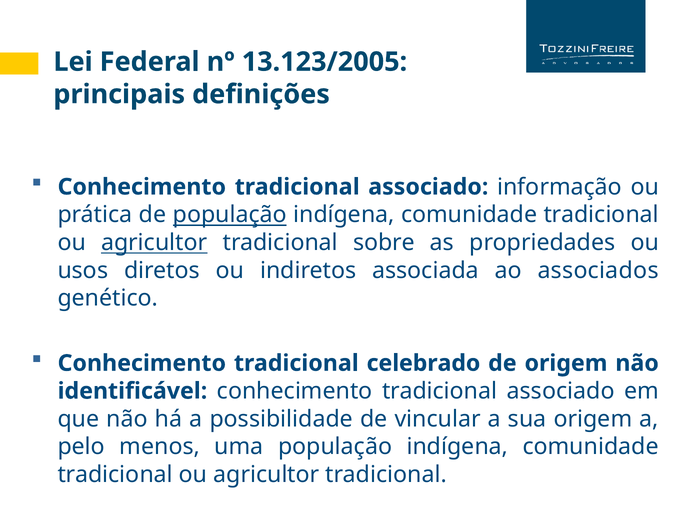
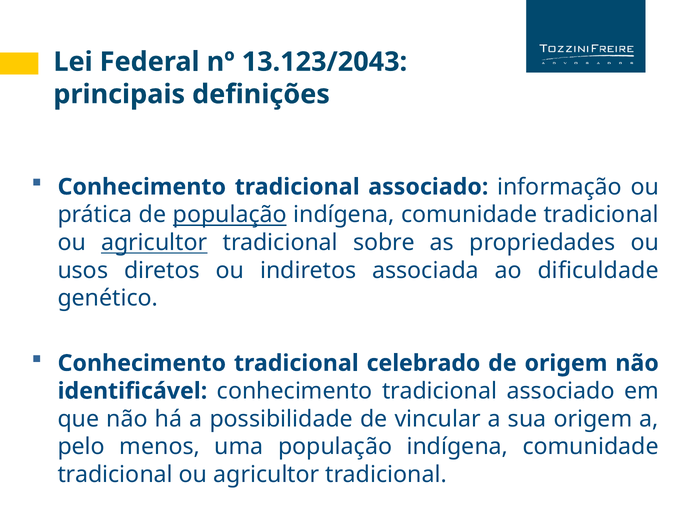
13.123/2005: 13.123/2005 -> 13.123/2043 (324, 62)
associados: associados -> dificuldade (598, 270)
